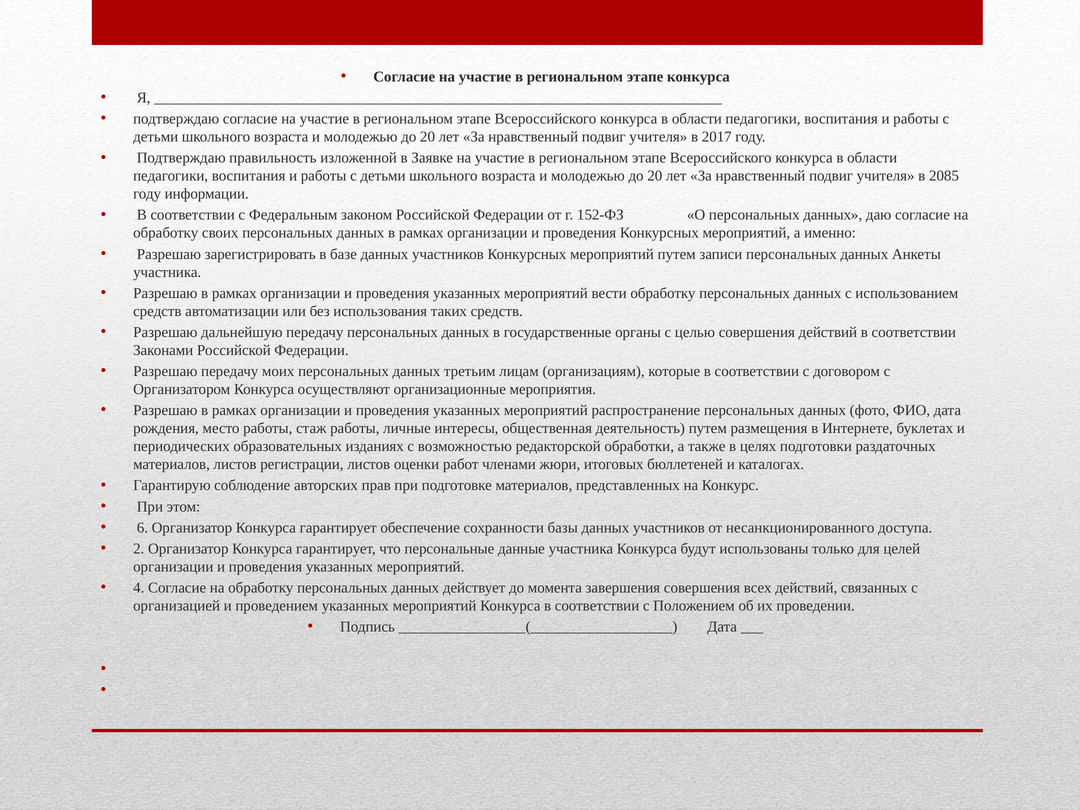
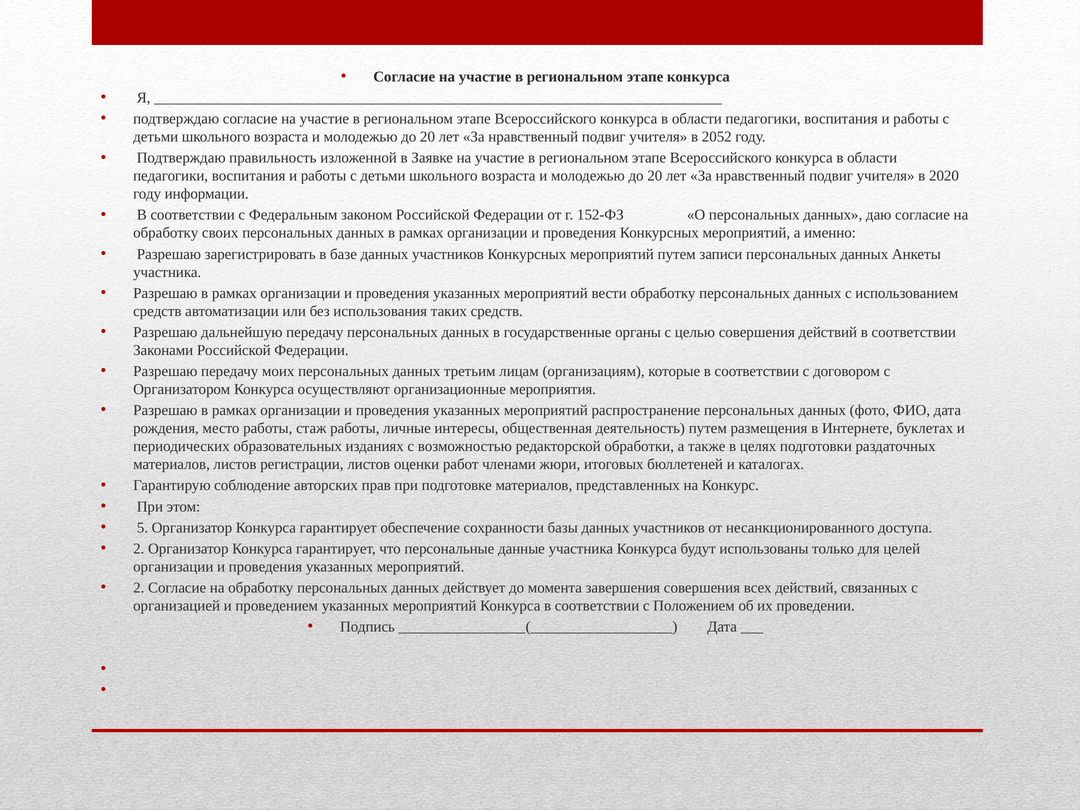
2017: 2017 -> 2052 (717, 137)
2085: 2085 -> 2020 (944, 176)
6: 6 -> 5 (142, 528)
4: 4 -> 2 (139, 588)
